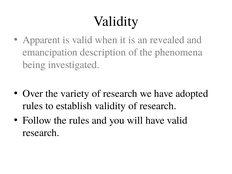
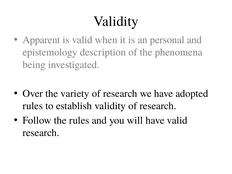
revealed: revealed -> personal (167, 40)
emancipation: emancipation -> epistemology (50, 52)
